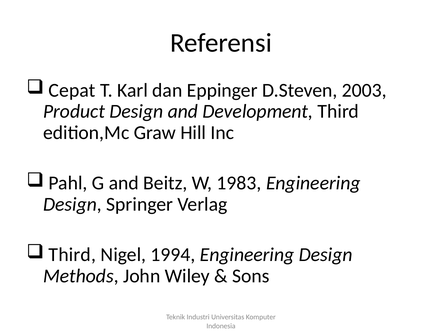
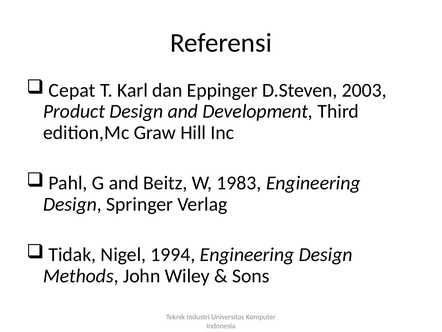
Third: Third -> Tidak (72, 254)
